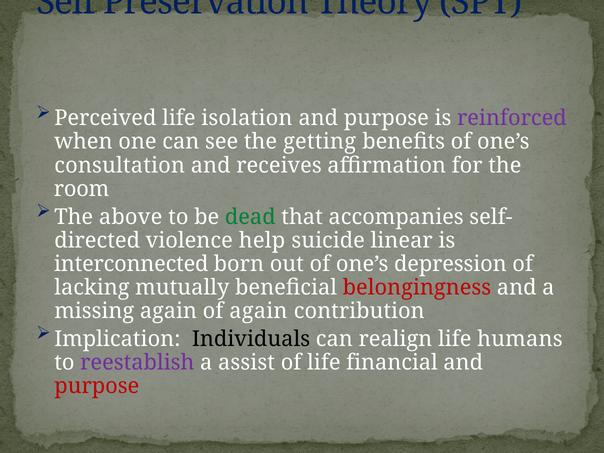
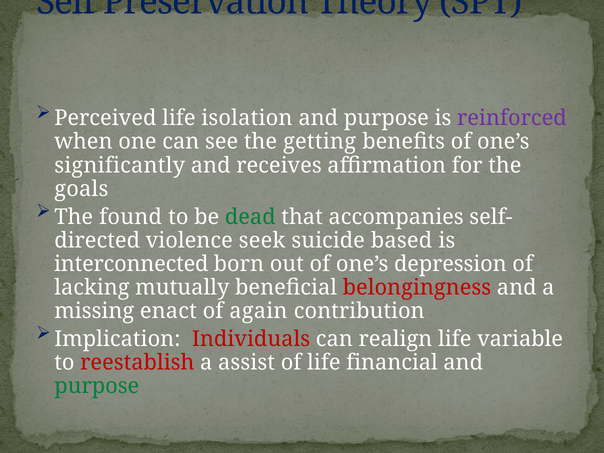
consultation: consultation -> significantly (120, 165)
room: room -> goals (81, 189)
above: above -> found (131, 217)
help: help -> seek (262, 240)
linear: linear -> based (402, 240)
missing again: again -> enact (168, 311)
Individuals colour: black -> red (251, 339)
humans: humans -> variable (520, 339)
reestablish colour: purple -> red (137, 363)
purpose colour: red -> green (97, 386)
